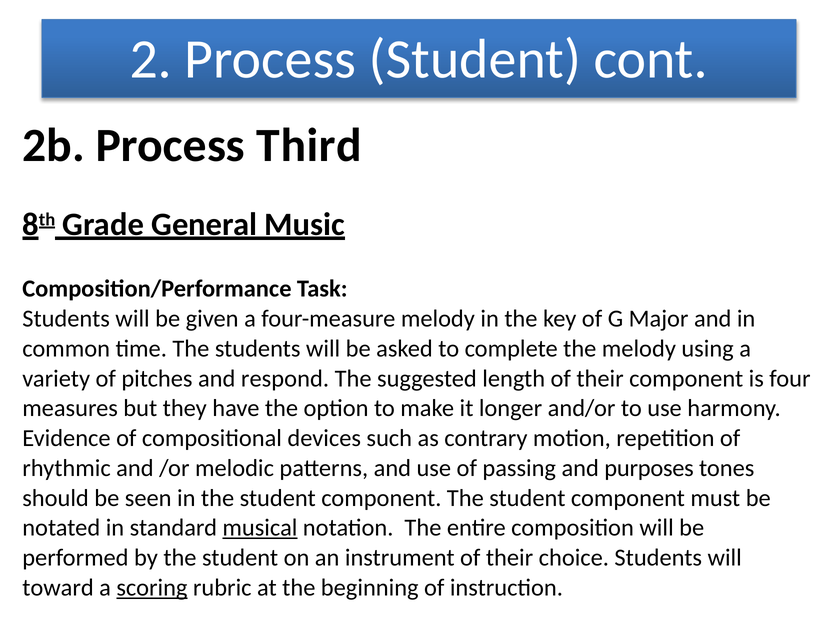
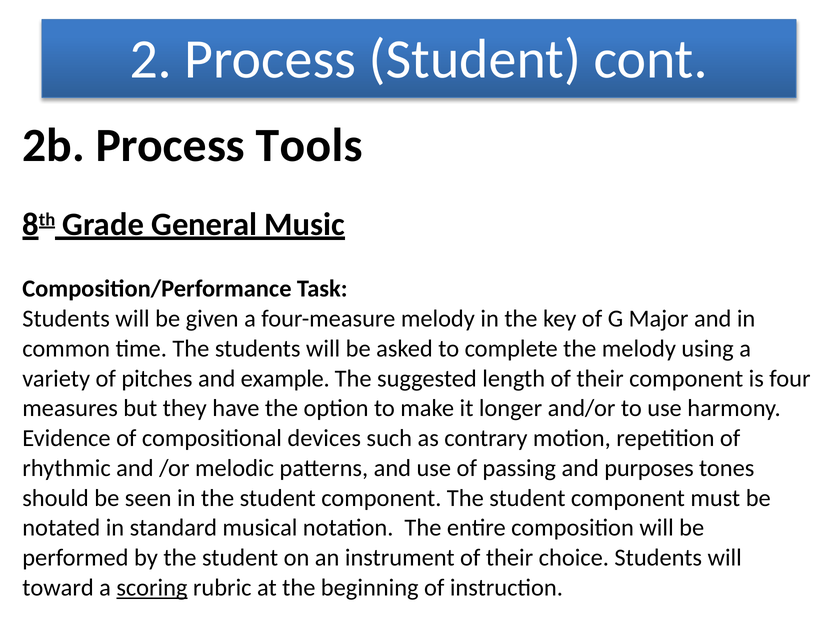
Third: Third -> Tools (309, 146)
respond: respond -> example (285, 379)
musical underline: present -> none (260, 528)
